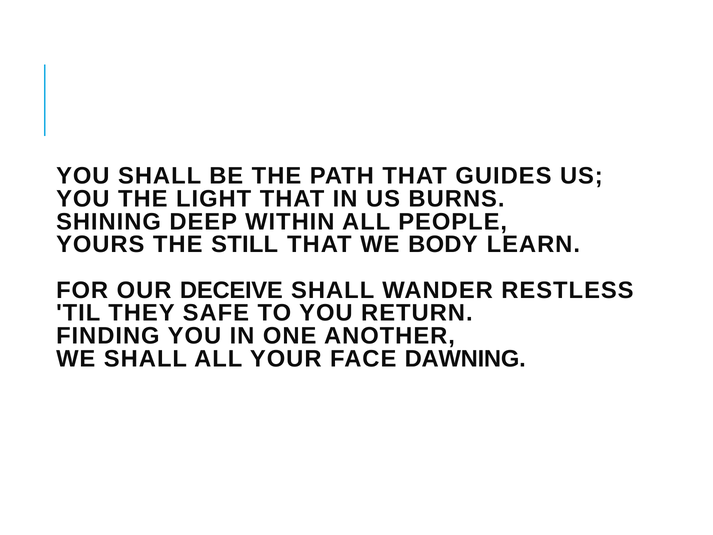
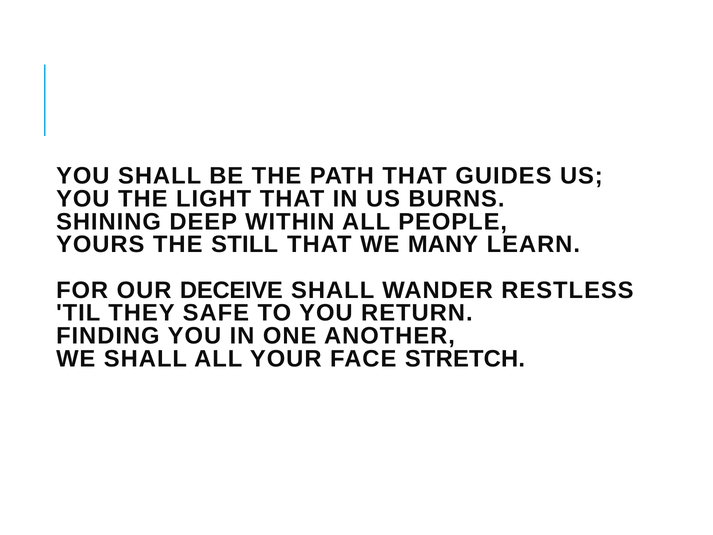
BODY: BODY -> MANY (443, 244)
DAWNING: DAWNING -> STRETCH (465, 359)
